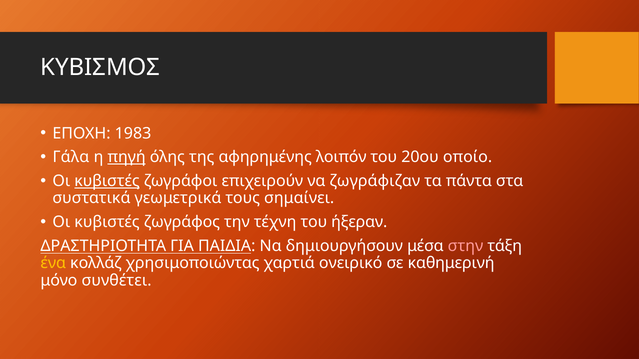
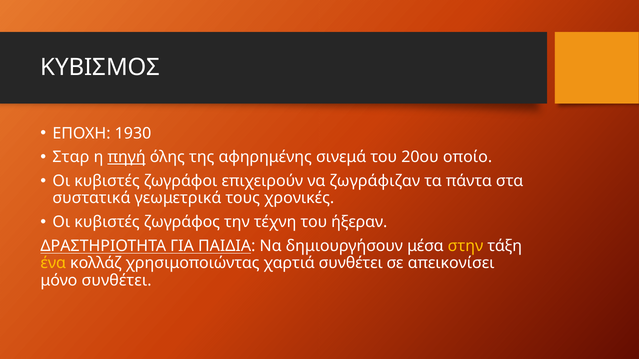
1983: 1983 -> 1930 (133, 133)
Γάλα: Γάλα -> Σταρ (71, 157)
λοιπόν: λοιπόν -> σινεμά (341, 157)
κυβιστές underline: present -> none (107, 181)
σημαίνει: σημαίνει -> χρονικές (299, 198)
στην colour: pink -> yellow (466, 246)
χαρτιά ονειρικό: ονειρικό -> συνθέτει (351, 264)
καθημερινή: καθημερινή -> απεικονίσει (451, 264)
